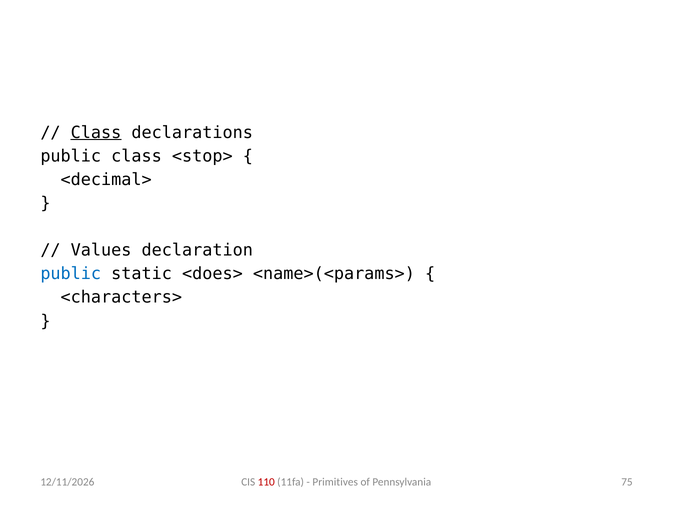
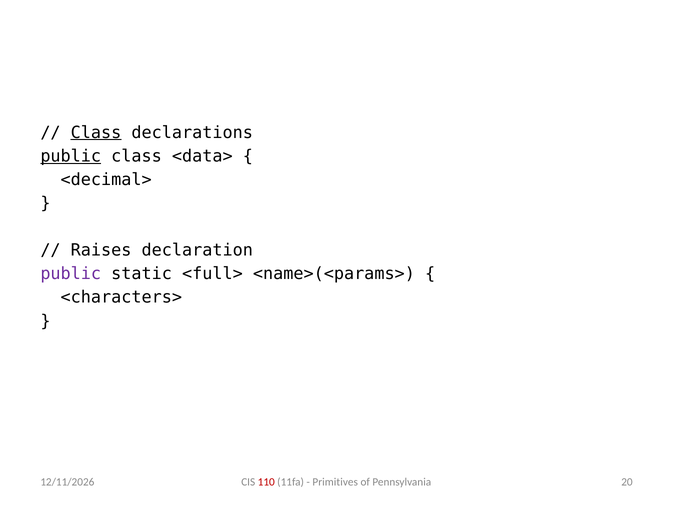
public underline: none -> present (71, 156)
<stop>: <stop> -> <data> (202, 156)
Values: Values -> Raises (101, 250)
public colour: blue -> purple (71, 274)
<does>: <does> -> <full> (212, 274)
75: 75 -> 20 (627, 482)
